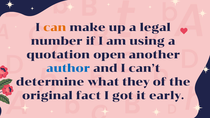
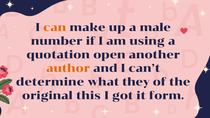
legal: legal -> male (155, 27)
author colour: blue -> orange (68, 68)
fact: fact -> this (89, 96)
early: early -> form (167, 96)
